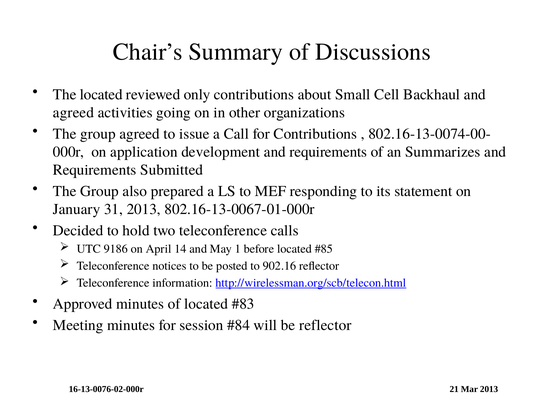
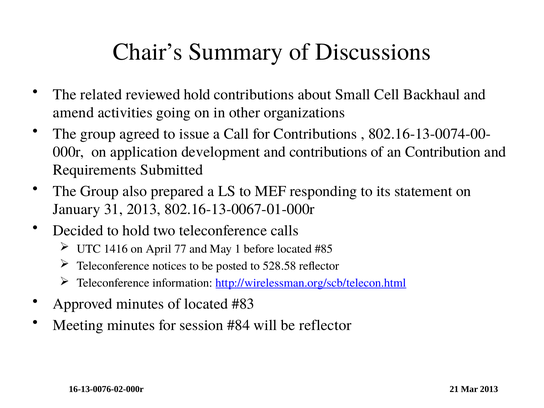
The located: located -> related (101, 94)
reviewed only: only -> hold (197, 94)
agreed: agreed -> amend (73, 113)
requirements: requirements -> contributions (328, 152)
Summarizes: Summarizes -> Contribution (443, 152)
9186: 9186 -> 1416 (116, 249)
14: 14 -> 77 (181, 249)
902.16: 902.16 -> 528.58 (280, 266)
